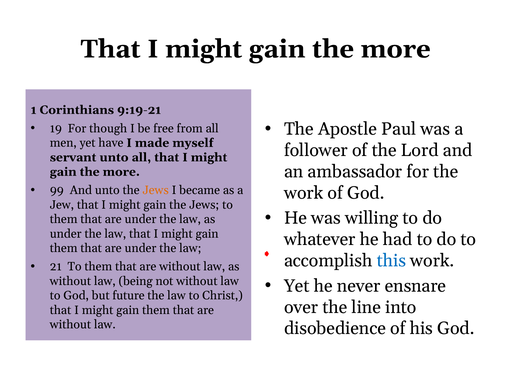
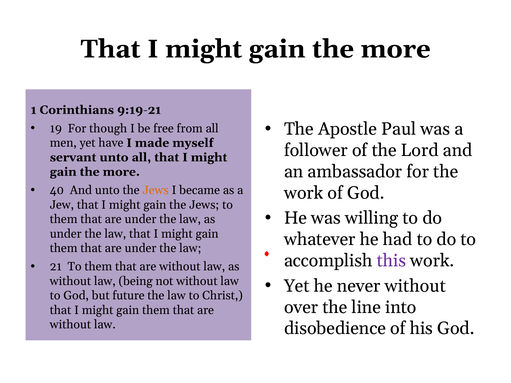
99: 99 -> 40 (57, 190)
this colour: blue -> purple (391, 261)
never ensnare: ensnare -> without (415, 286)
